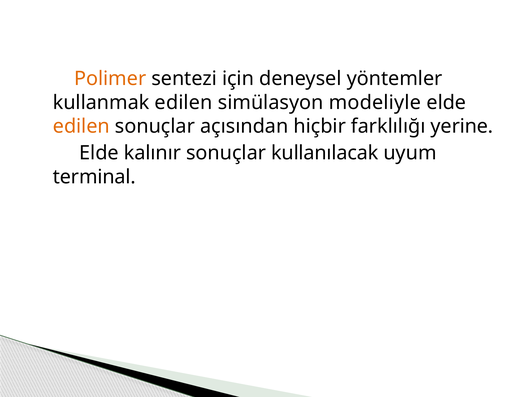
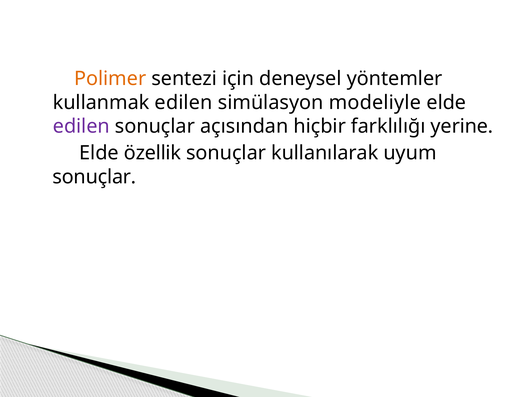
edilen colour: orange -> purple (81, 126)
kalınır: kalınır -> özellik (153, 153)
kullanılacak: kullanılacak -> kullanılarak (325, 153)
terminal: terminal -> sonuçlar (94, 177)
